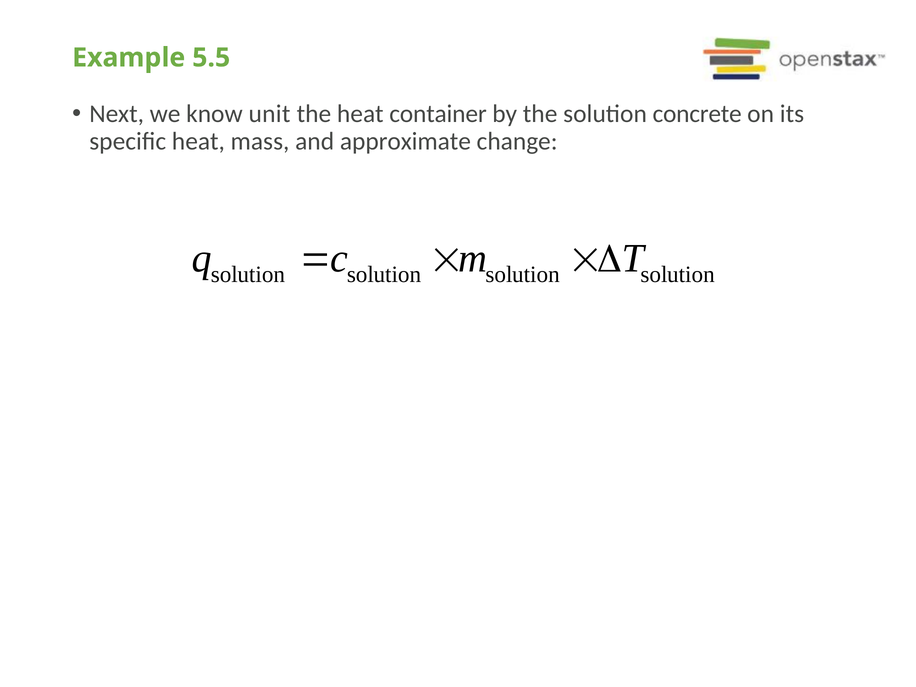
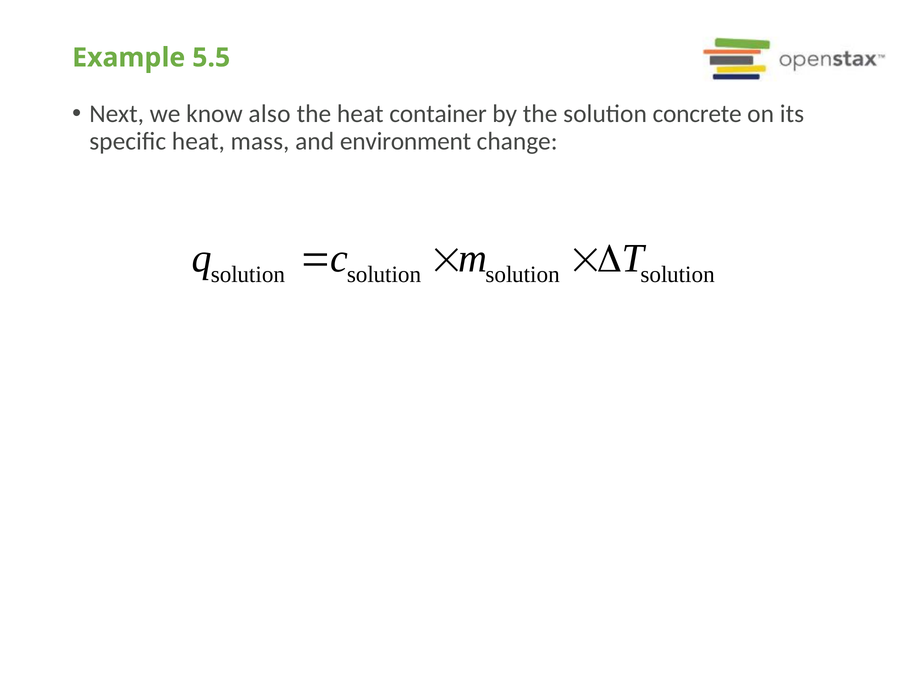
unit: unit -> also (270, 114)
approximate: approximate -> environment (406, 141)
